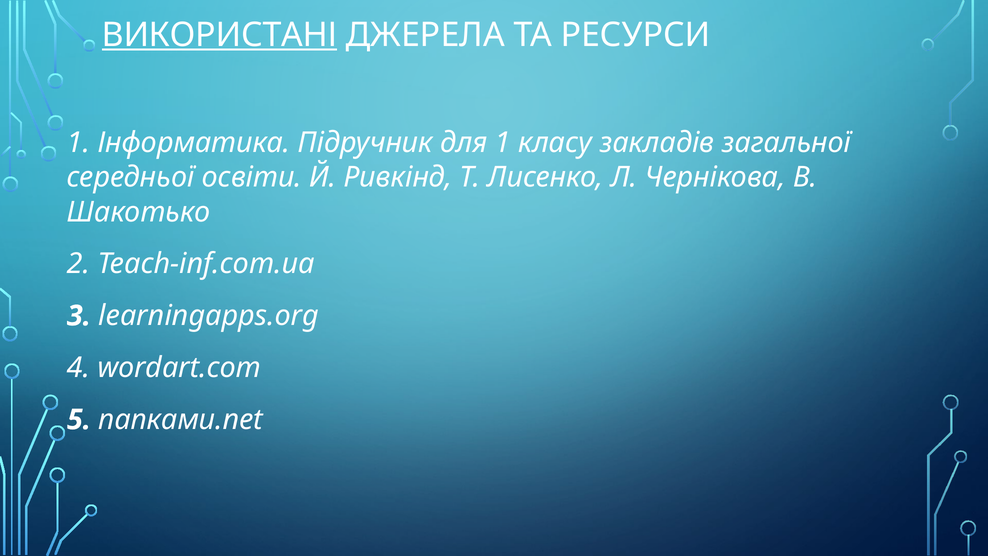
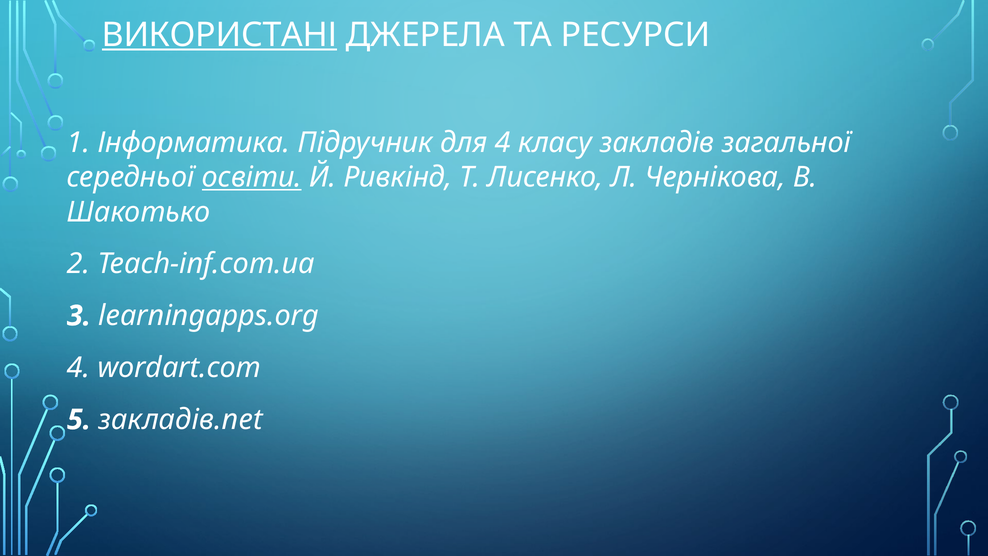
для 1: 1 -> 4 (503, 143)
освіти underline: none -> present (252, 177)
папками.net: папками.net -> закладів.net (181, 420)
